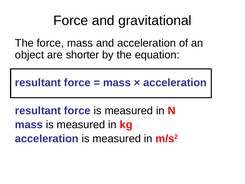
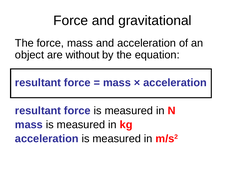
shorter: shorter -> without (83, 55)
